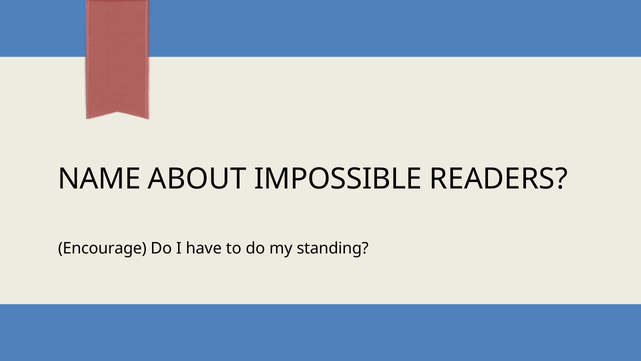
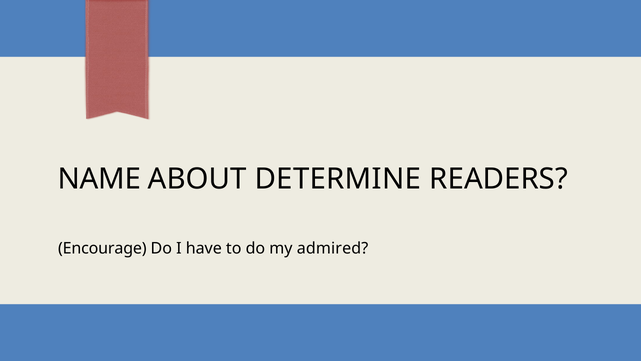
IMPOSSIBLE: IMPOSSIBLE -> DETERMINE (338, 179)
standing: standing -> admired (333, 248)
